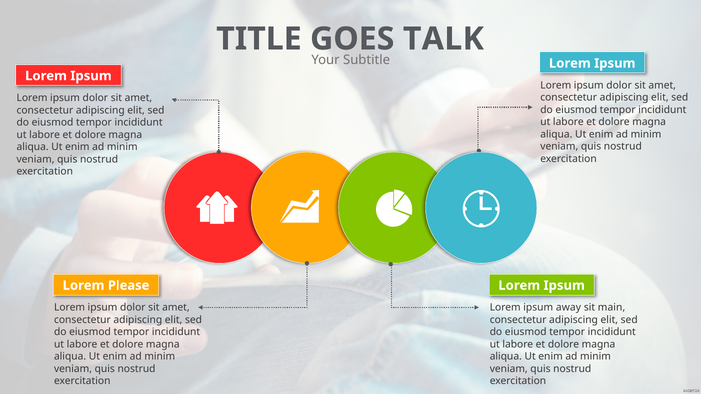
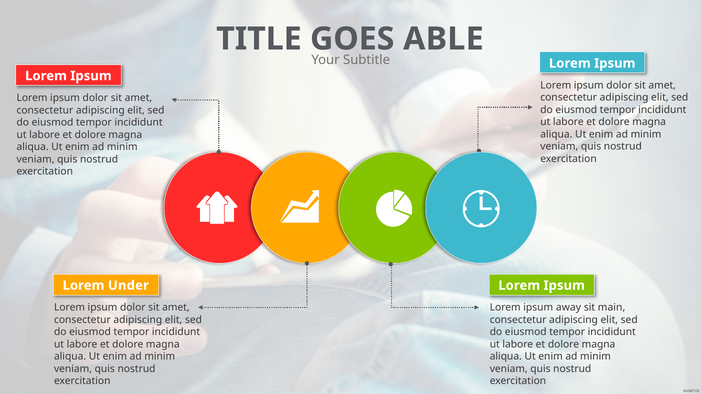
TALK: TALK -> ABLE (443, 39)
Please: Please -> Under (128, 286)
